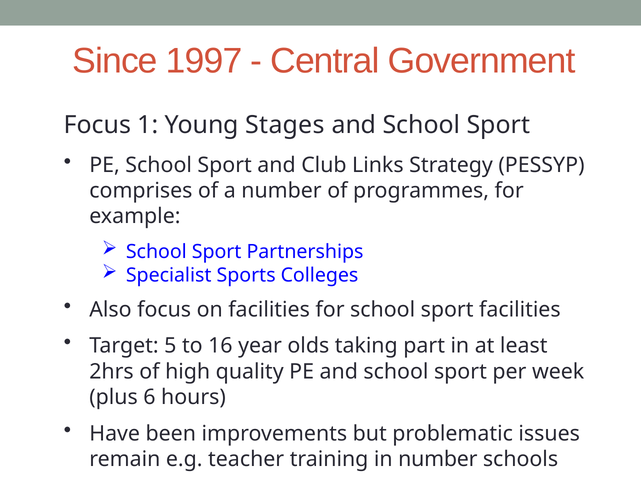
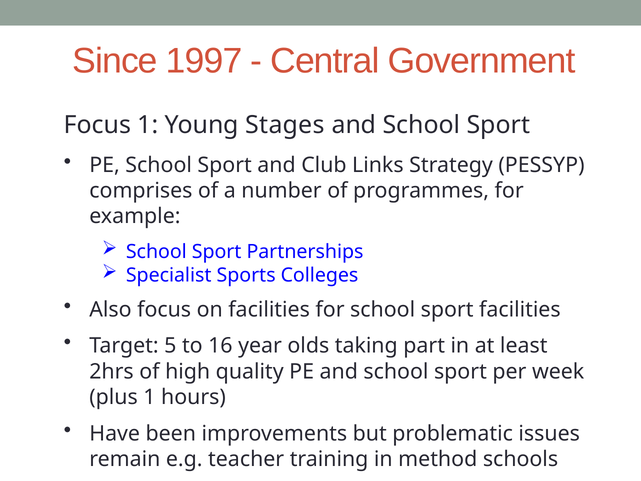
plus 6: 6 -> 1 (149, 397)
in number: number -> method (438, 459)
